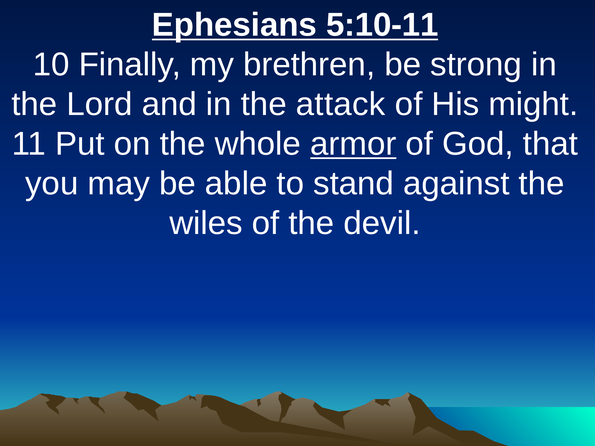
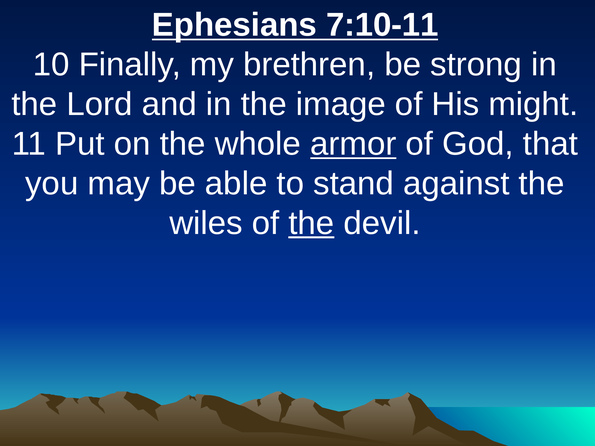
5:10-11: 5:10-11 -> 7:10-11 (382, 25)
attack: attack -> image (341, 104)
the underline: none -> present (311, 223)
